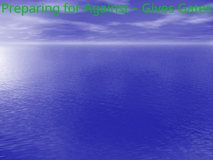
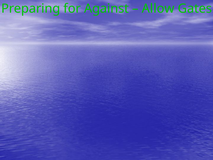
Gives: Gives -> Allow (158, 9)
